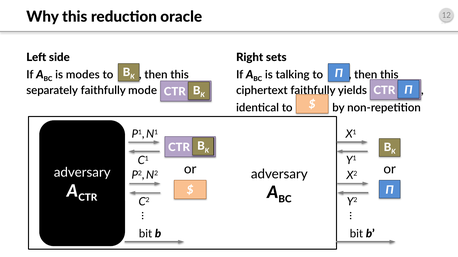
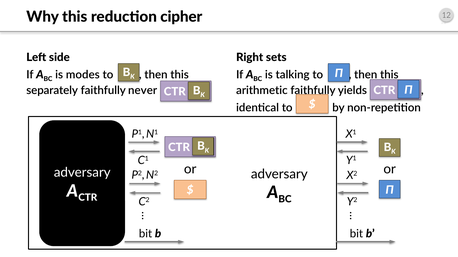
oracle: oracle -> cipher (181, 17)
mode: mode -> never (143, 90)
ciphertext: ciphertext -> arithmetic (262, 90)
